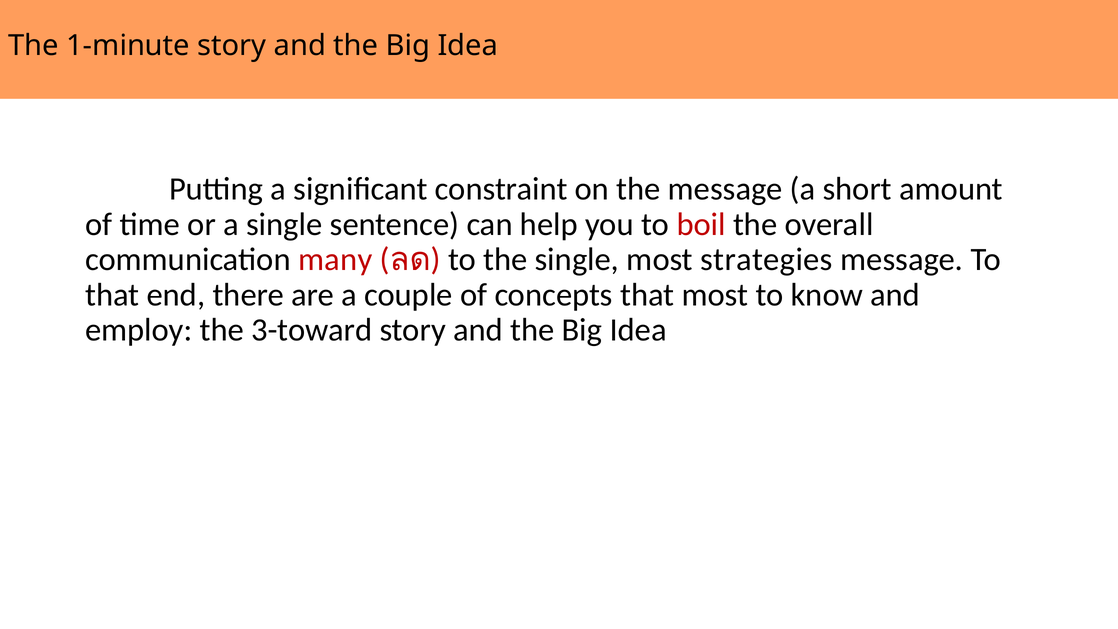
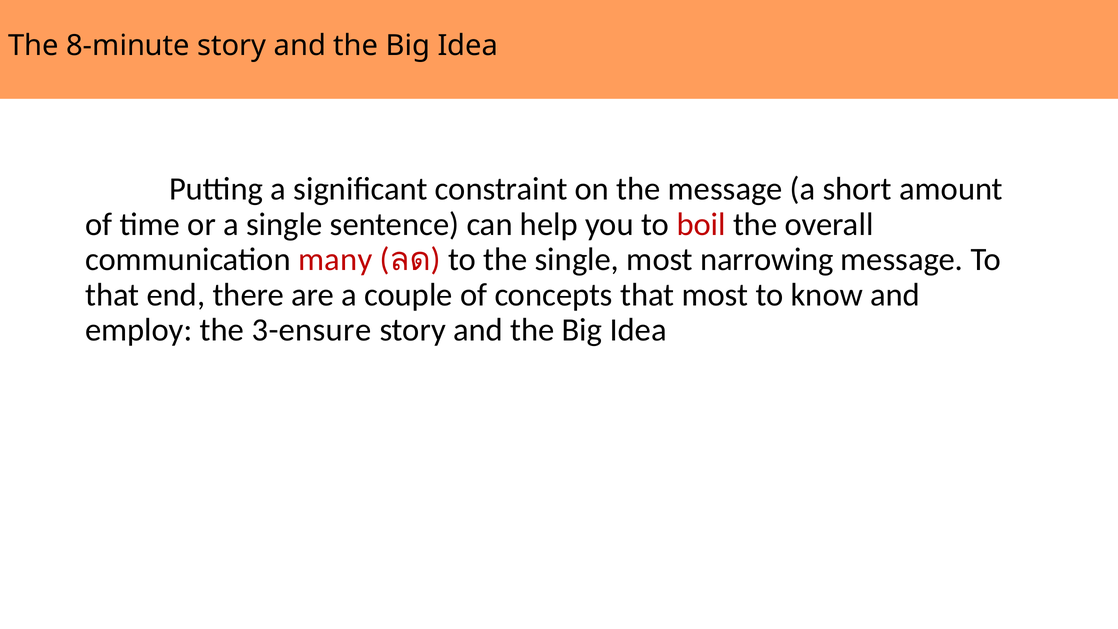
1-minute: 1-minute -> 8-minute (128, 45)
strategies: strategies -> narrowing (767, 259)
3-toward: 3-toward -> 3-ensure (312, 330)
